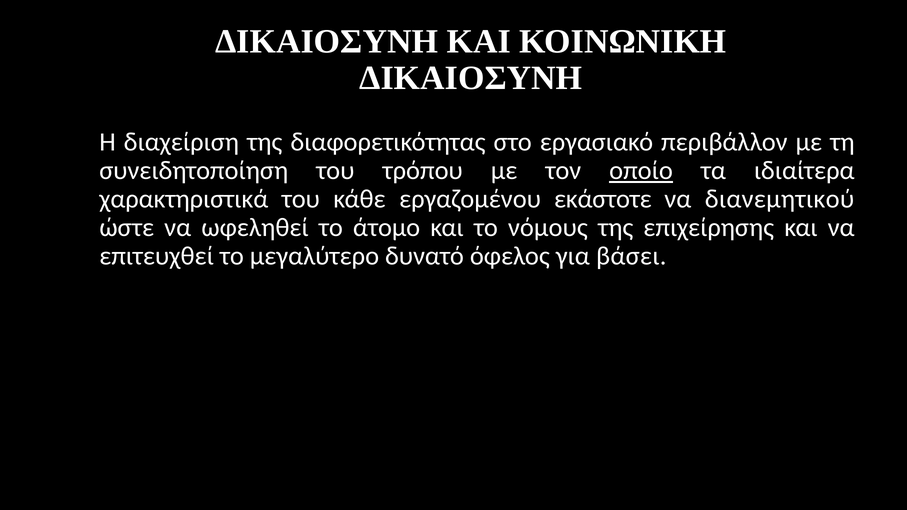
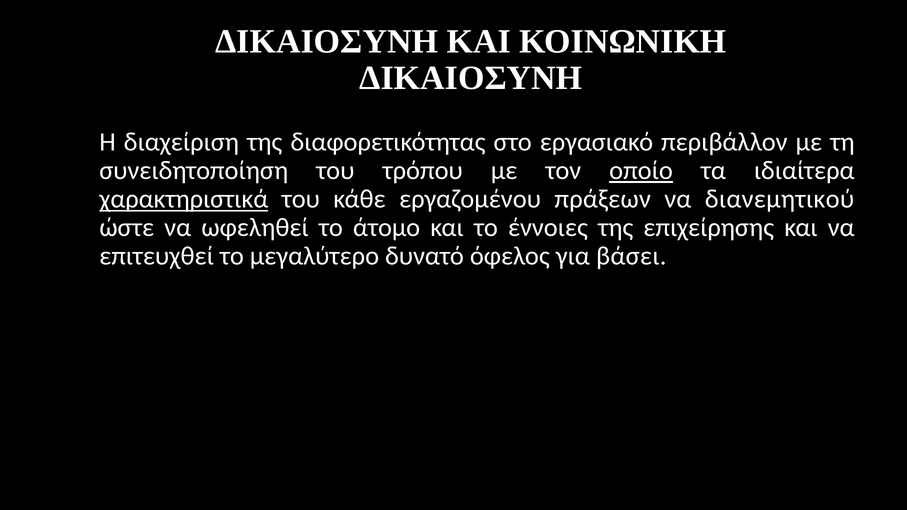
χαρακτηριστικά underline: none -> present (184, 199)
εκάστοτε: εκάστοτε -> πράξεων (603, 199)
νόμους: νόμους -> έννοιες (548, 228)
